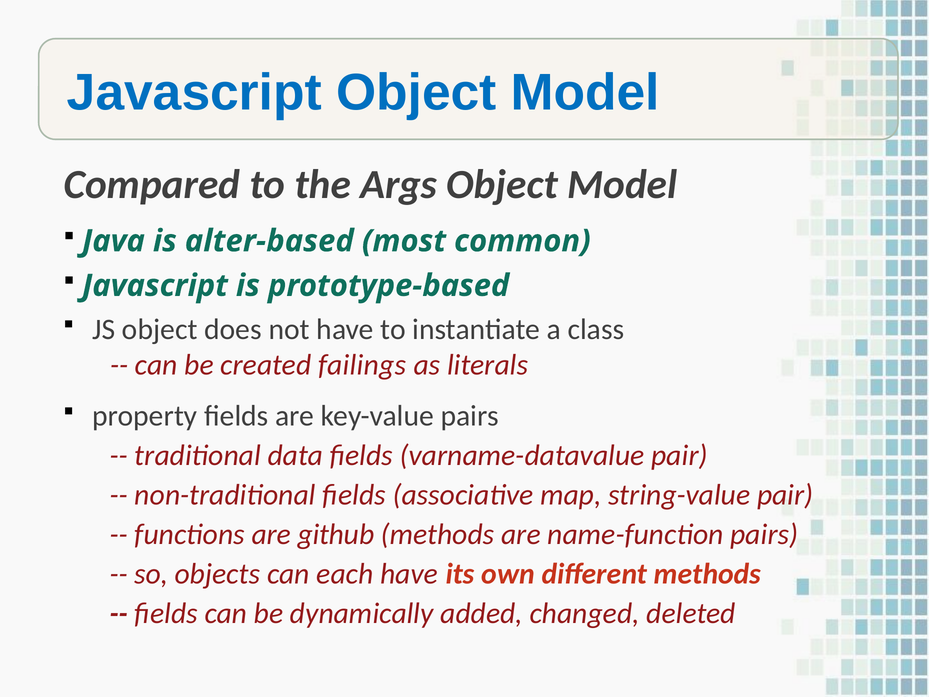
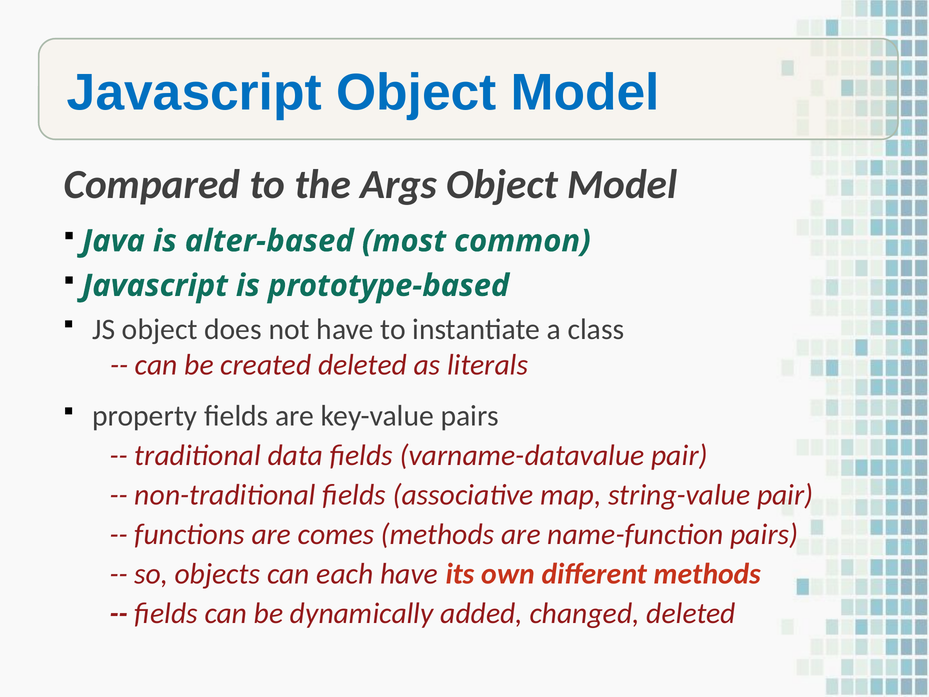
created failings: failings -> deleted (362, 365)
github: github -> comes (336, 534)
